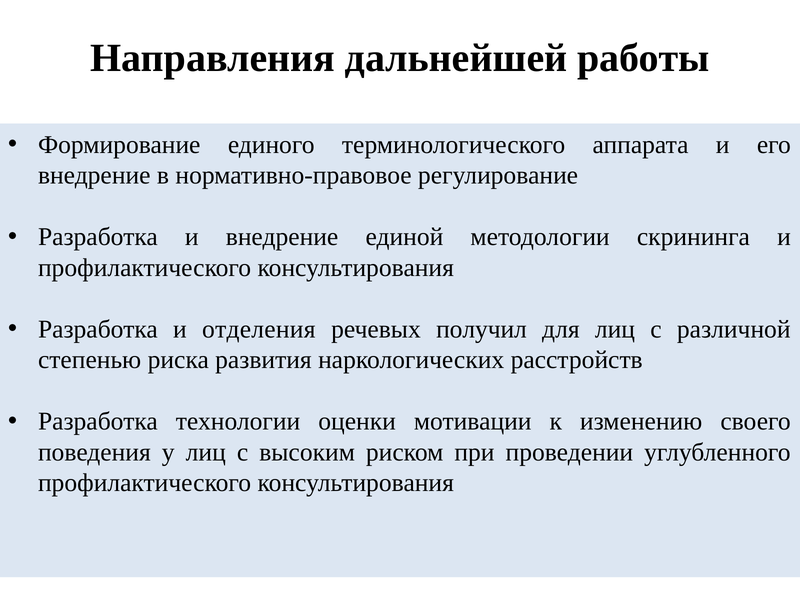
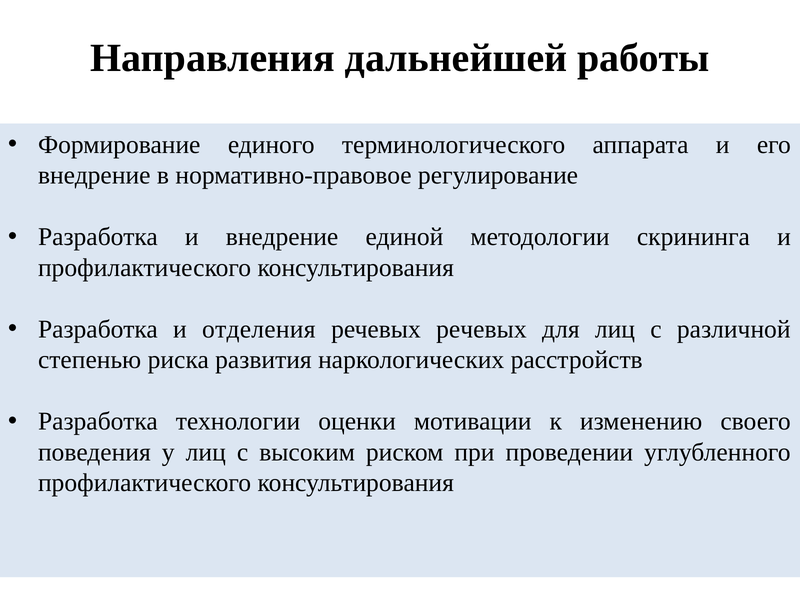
речевых получил: получил -> речевых (481, 329)
